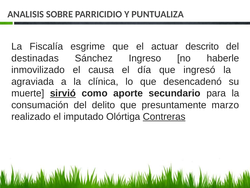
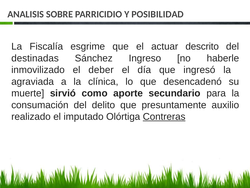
PUNTUALIZA: PUNTUALIZA -> POSIBILIDAD (158, 14)
causa: causa -> deber (101, 70)
sirvió underline: present -> none (63, 93)
marzo: marzo -> auxilio (225, 105)
